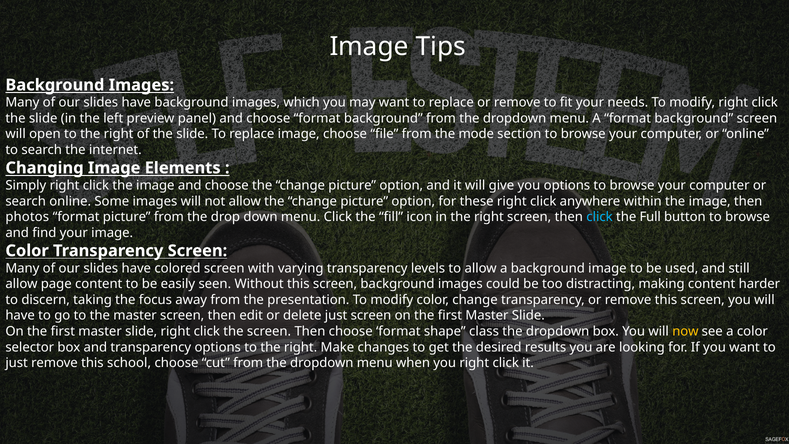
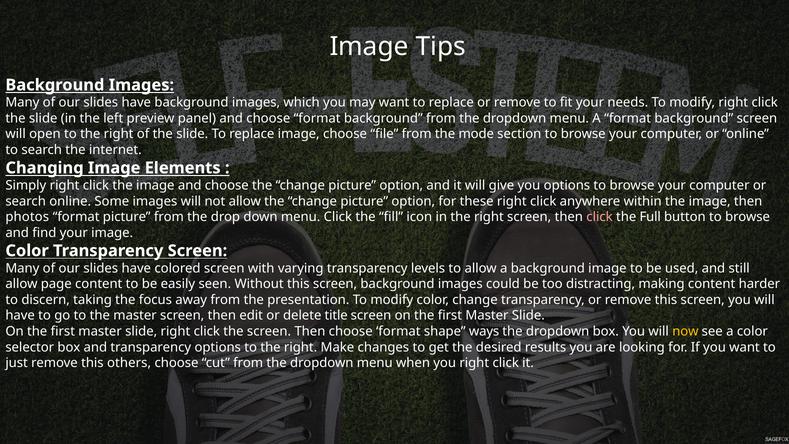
click colour: light blue -> pink (600, 217)
delete just: just -> title (336, 315)
class: class -> ways (484, 331)
school: school -> others (129, 363)
